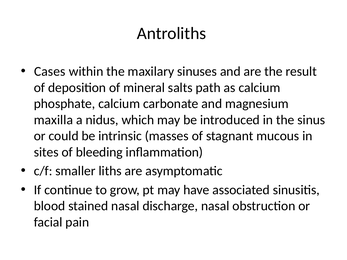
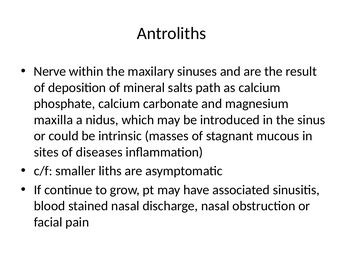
Cases: Cases -> Nerve (50, 71)
bleeding: bleeding -> diseases (99, 152)
